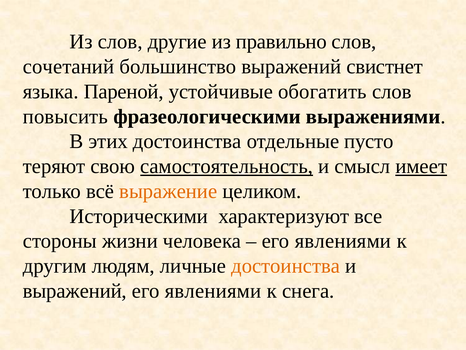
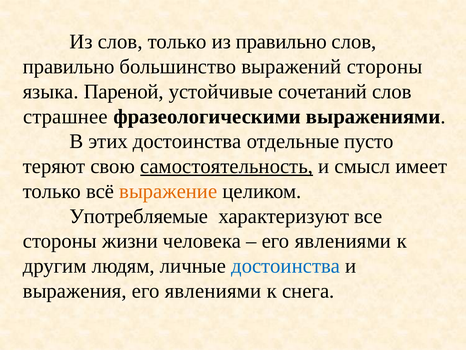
слов другие: другие -> только (177, 42)
сочетаний: сочетаний -> правильно (69, 67)
выражений свистнет: свистнет -> стороны (384, 67)
обогатить: обогатить -> сочетаний (323, 91)
повысить: повысить -> страшнее (65, 116)
имеет underline: present -> none (421, 166)
Историческими: Историческими -> Употребляемые (139, 216)
достоинства colour: orange -> blue (286, 266)
выражений: выражений -> выражения (75, 290)
